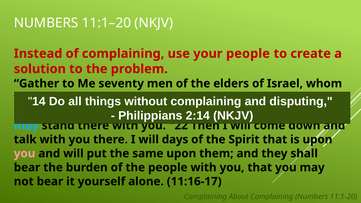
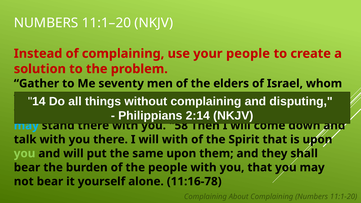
22: 22 -> 58 (178, 126)
will days: days -> with (175, 140)
you colour: pink -> light green (25, 154)
11:16-17: 11:16-17 -> 11:16-78 (194, 181)
